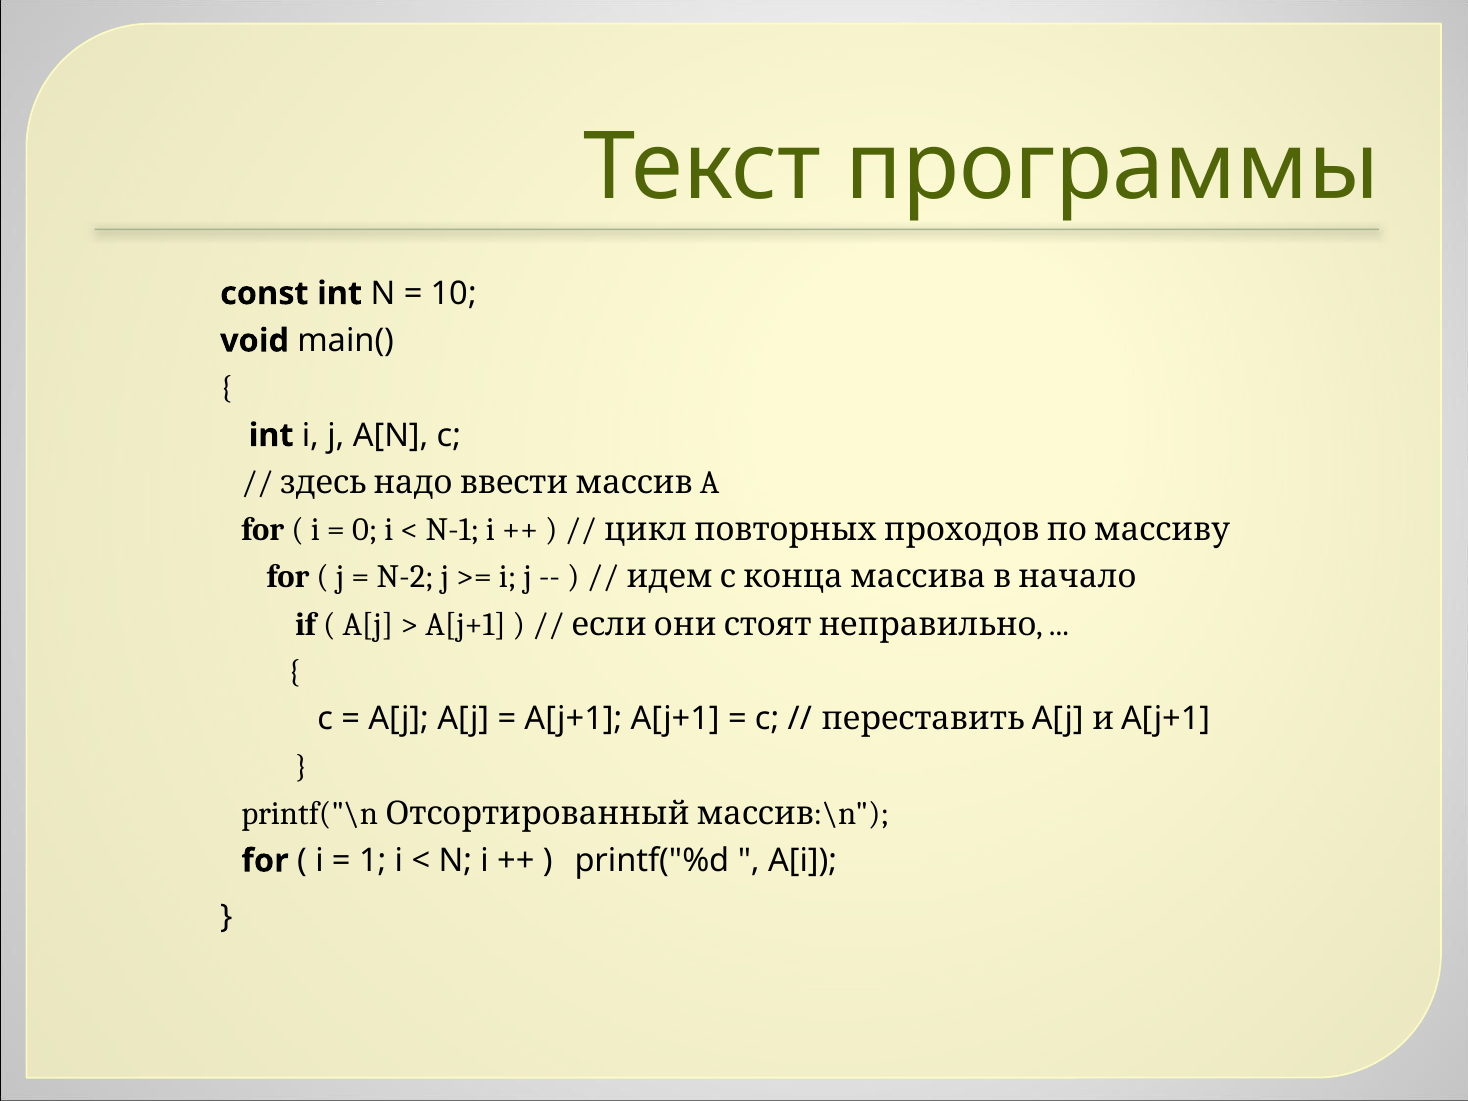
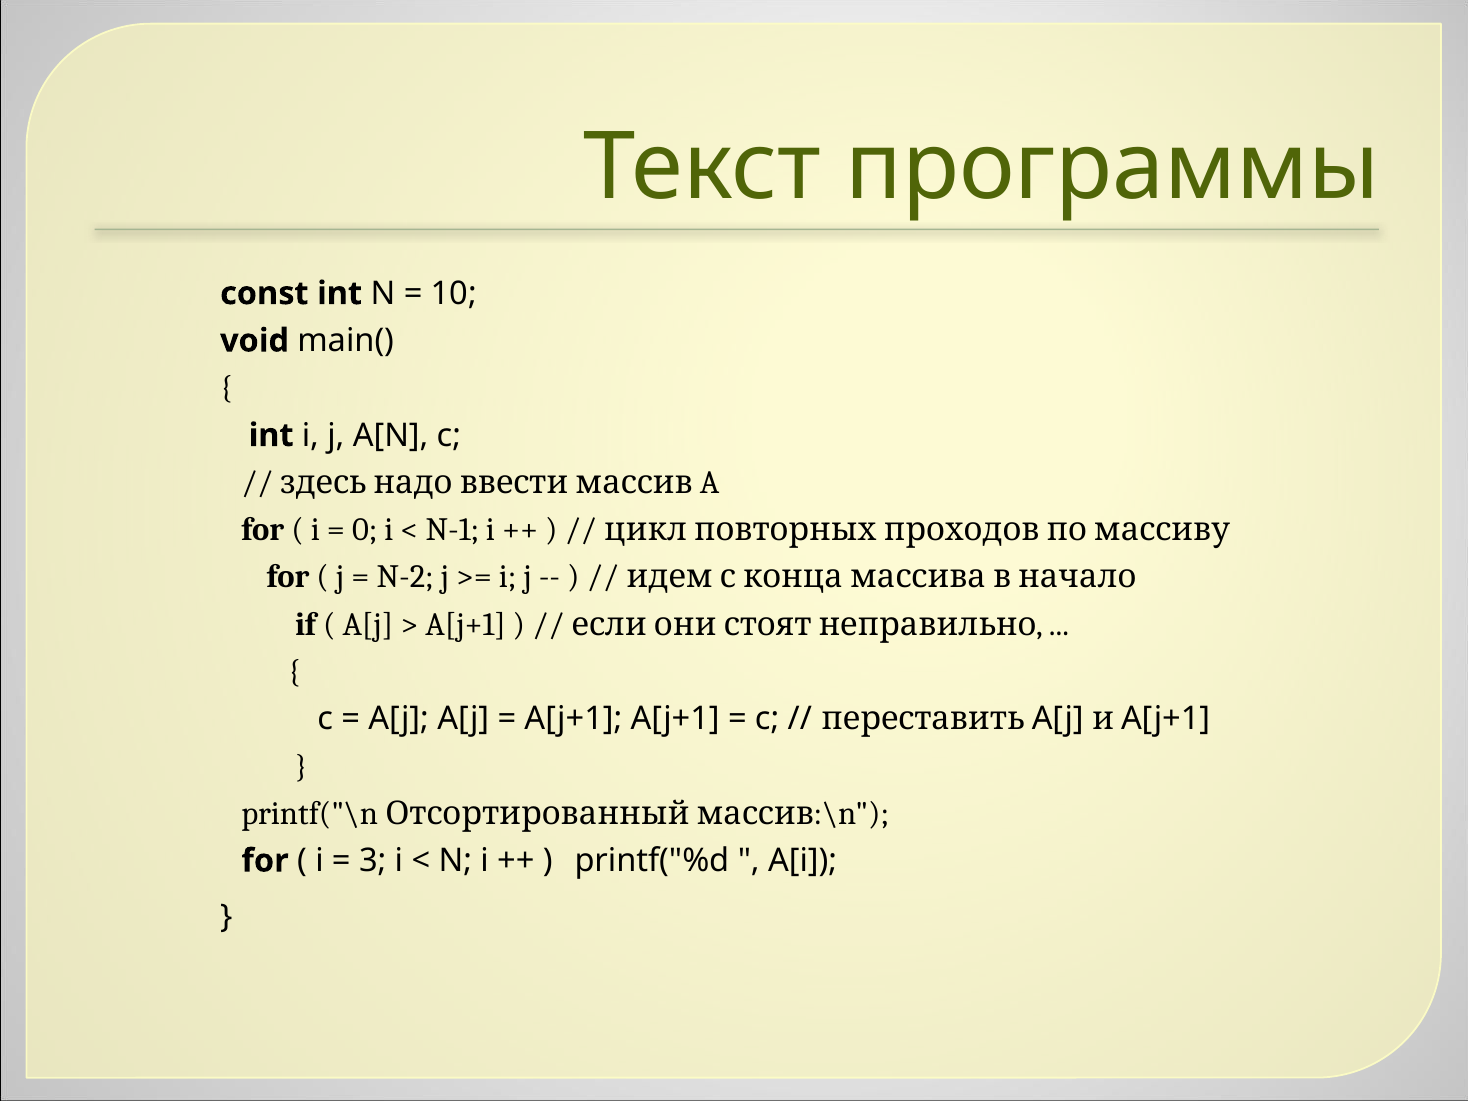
1: 1 -> 3 (373, 861)
